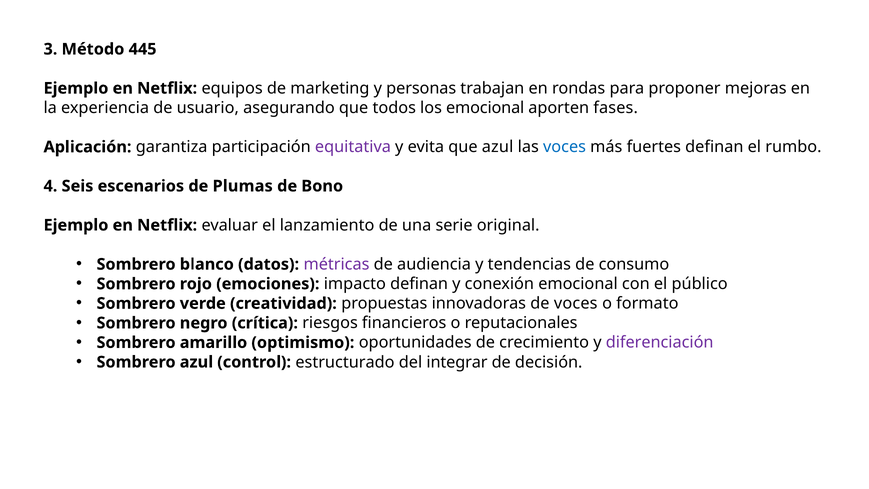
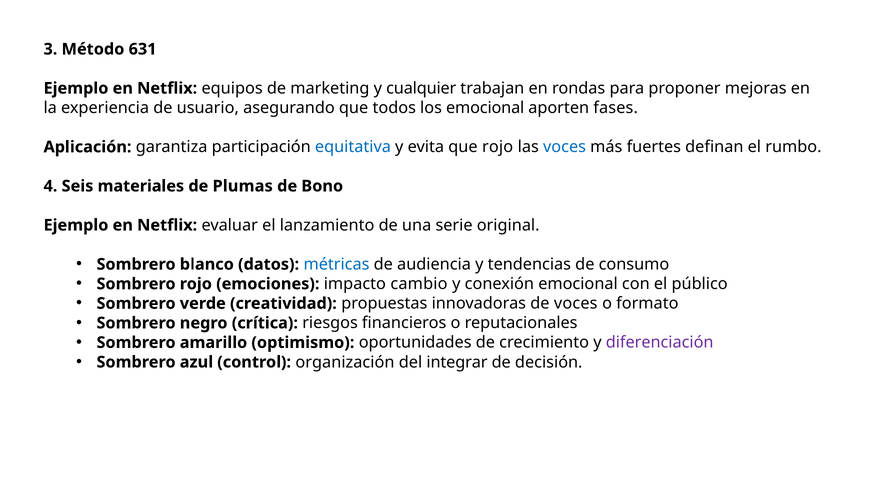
445: 445 -> 631 (143, 49)
personas: personas -> cualquier (421, 88)
equitativa colour: purple -> blue (353, 147)
que azul: azul -> rojo (498, 147)
escenarios: escenarios -> materiales (141, 186)
métricas colour: purple -> blue (337, 264)
impacto definan: definan -> cambio (419, 284)
estructurado: estructurado -> organización (345, 362)
